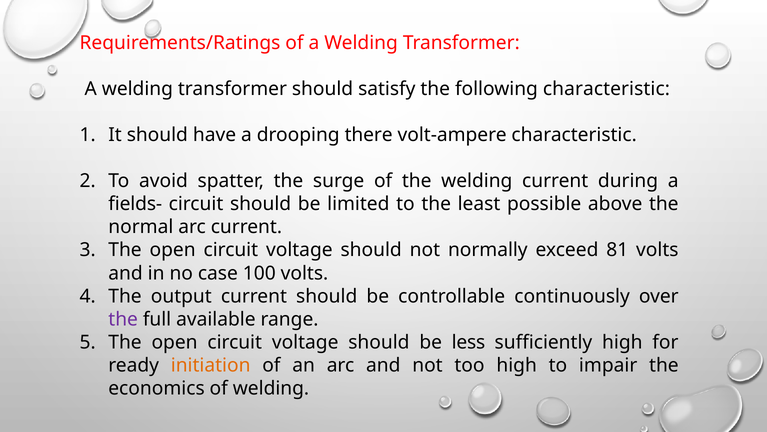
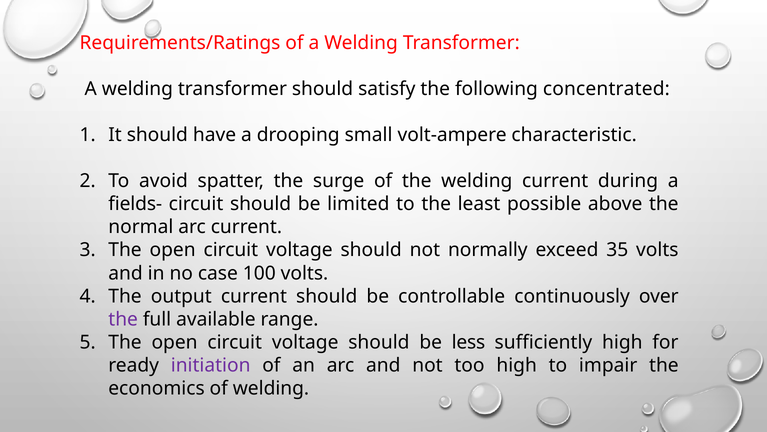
following characteristic: characteristic -> concentrated (606, 89)
there: there -> small (369, 135)
81: 81 -> 35 (617, 250)
initiation colour: orange -> purple (211, 365)
